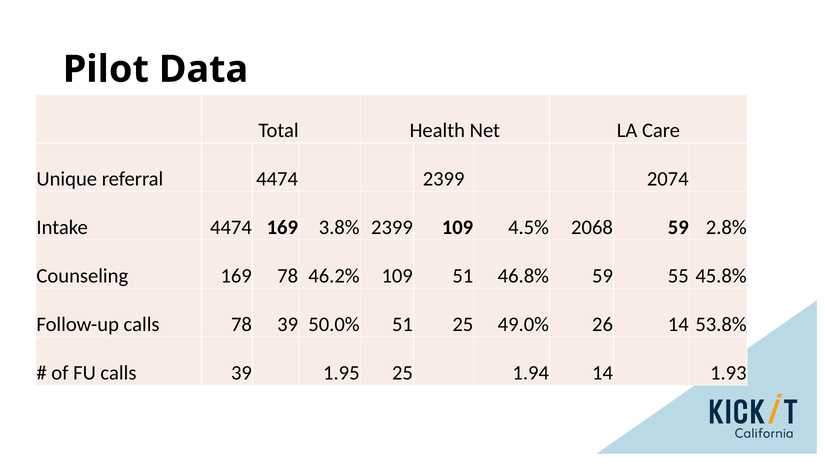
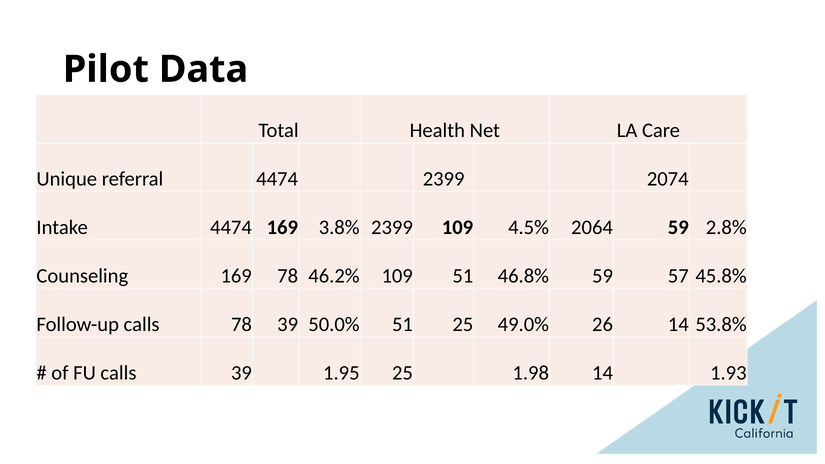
2068: 2068 -> 2064 (592, 227)
55: 55 -> 57 (678, 276)
1.94: 1.94 -> 1.98 (531, 373)
